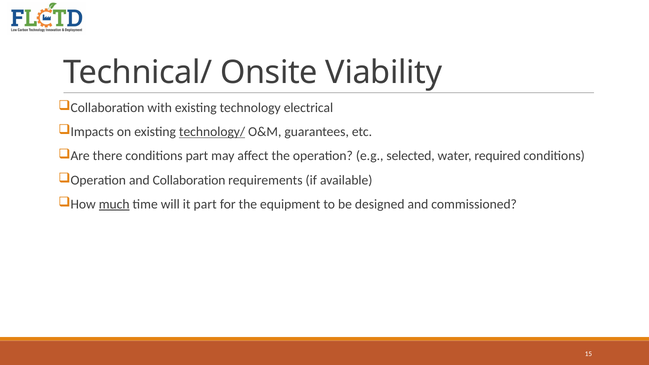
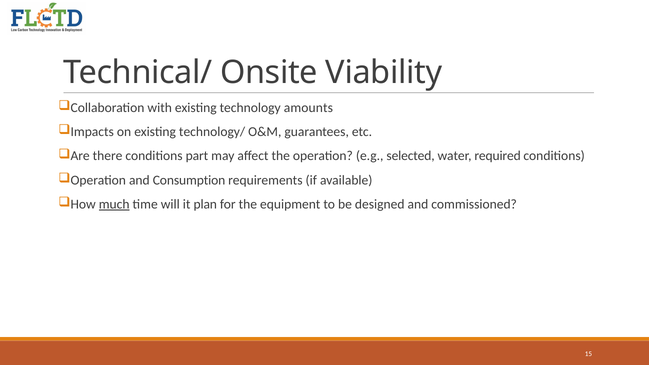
electrical: electrical -> amounts (308, 108)
technology/ underline: present -> none (212, 132)
and Collaboration: Collaboration -> Consumption (189, 180)
it part: part -> plan (205, 204)
